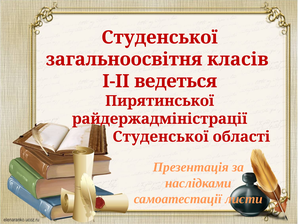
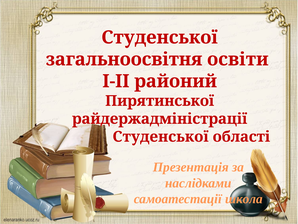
класів: класів -> освіти (238, 59)
ведеться: ведеться -> районий (176, 81)
листи: листи -> школа (244, 199)
